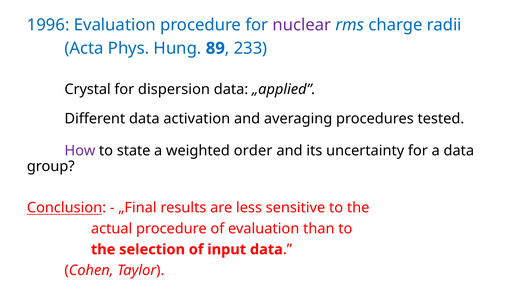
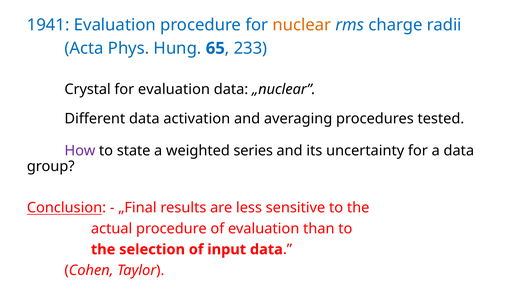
1996: 1996 -> 1941 (48, 25)
nuclear colour: purple -> orange (302, 25)
89: 89 -> 65 (215, 48)
for dispersion: dispersion -> evaluation (174, 90)
„applied: „applied -> „nuclear (284, 90)
order: order -> series (253, 151)
